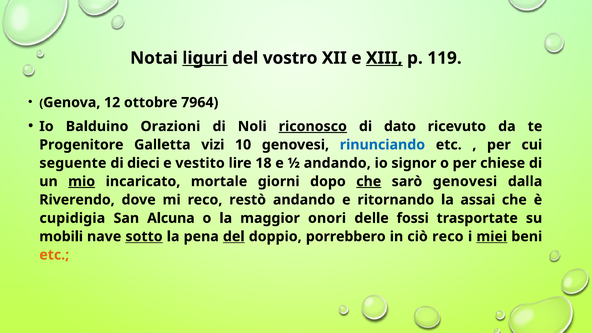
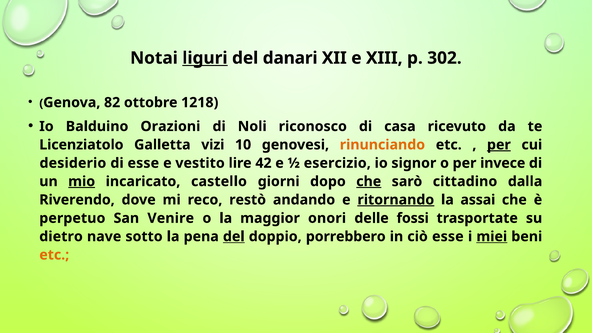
vostro: vostro -> danari (290, 58)
XIII underline: present -> none (384, 58)
119: 119 -> 302 (444, 58)
12: 12 -> 82 (112, 102)
7964: 7964 -> 1218 (200, 102)
riconosco underline: present -> none (313, 126)
dato: dato -> casa (400, 126)
Progenitore: Progenitore -> Licenziatolo (81, 145)
rinunciando colour: blue -> orange (382, 145)
per underline: none -> present (499, 145)
seguente: seguente -> desiderio (73, 163)
di dieci: dieci -> esse (143, 163)
18: 18 -> 42 (263, 163)
½ andando: andando -> esercizio (337, 163)
chiese: chiese -> invece (503, 163)
mortale: mortale -> castello (219, 181)
sarò genovesi: genovesi -> cittadino (465, 181)
ritornando underline: none -> present (396, 200)
cupidigia: cupidigia -> perpetuo (72, 218)
Alcuna: Alcuna -> Venire (171, 218)
mobili: mobili -> dietro (61, 237)
sotto underline: present -> none (144, 237)
ciò reco: reco -> esse (448, 237)
